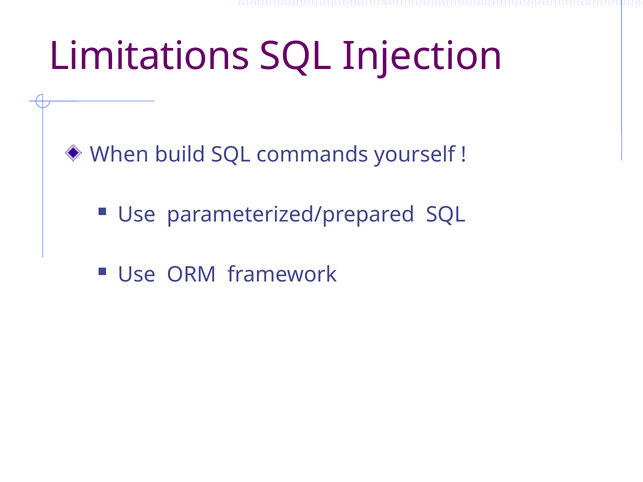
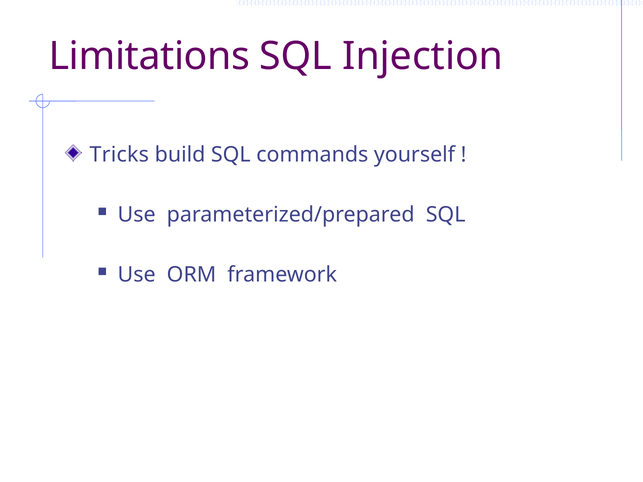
When: When -> Tricks (119, 155)
